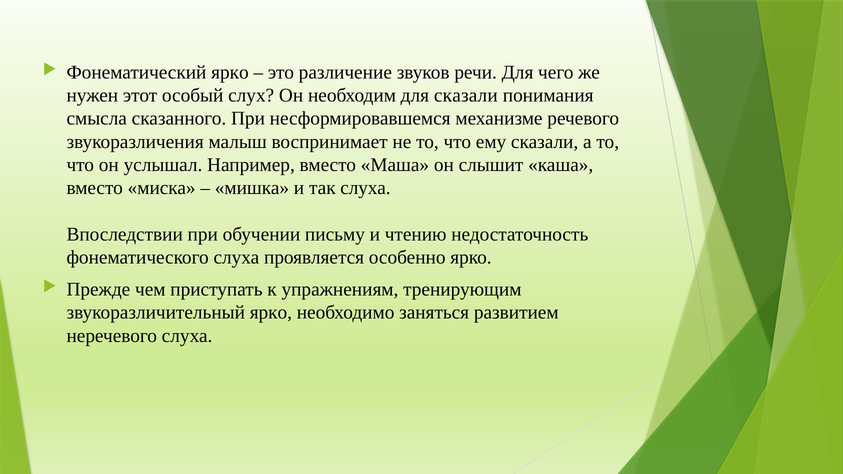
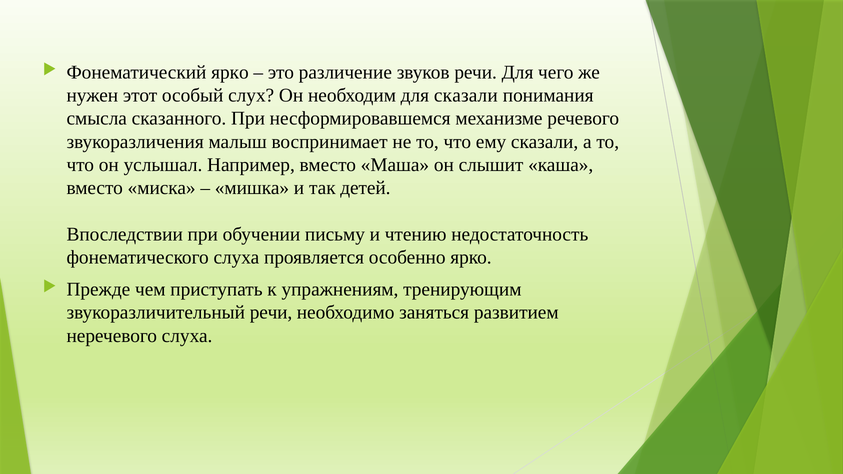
так слуха: слуха -> детей (365, 188)
звукоразличительный ярко: ярко -> речи (271, 313)
